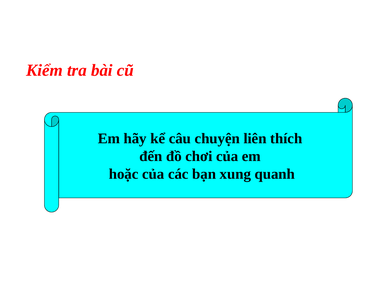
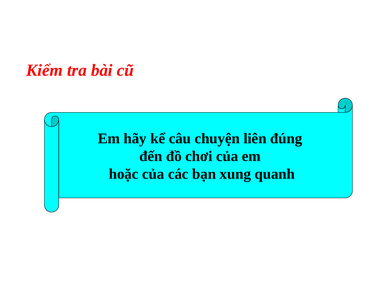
thích: thích -> đúng (286, 139)
